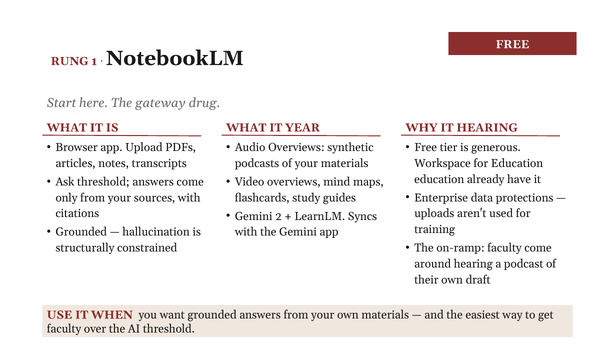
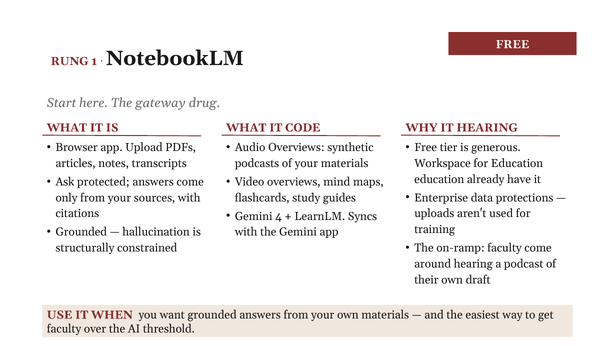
YEAR: YEAR -> CODE (303, 128)
Ask threshold: threshold -> protected (103, 182)
2: 2 -> 4 (279, 216)
